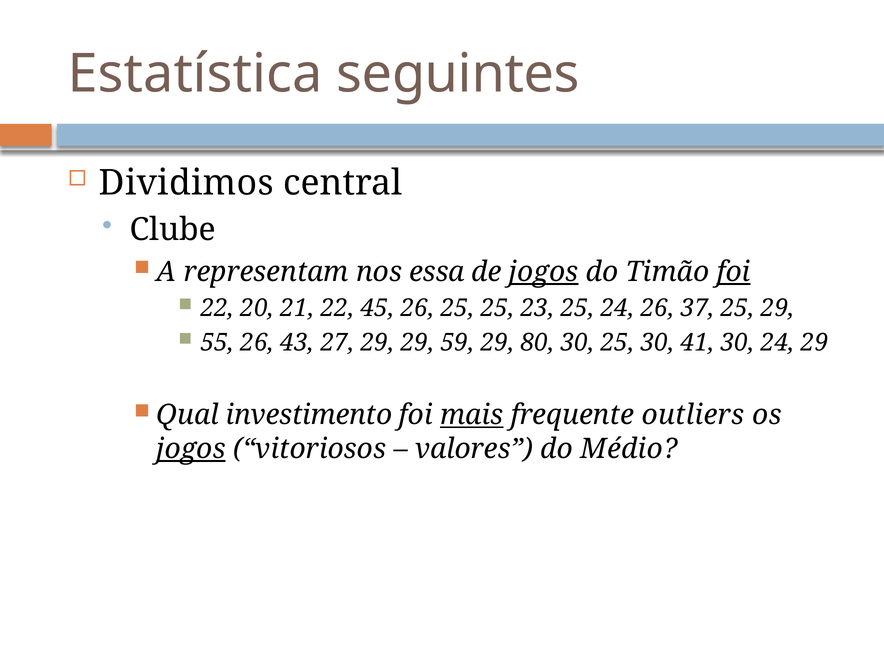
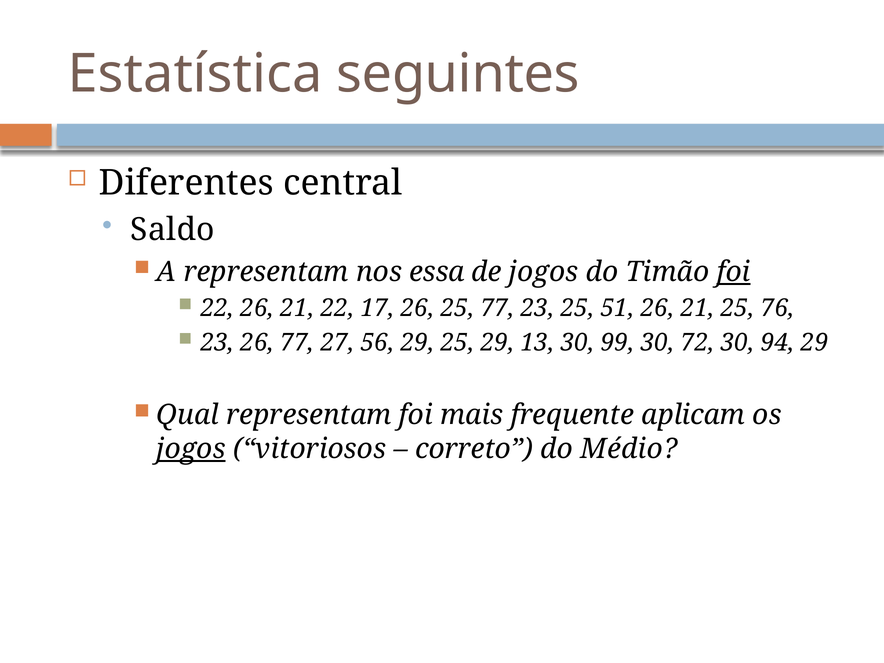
Dividimos: Dividimos -> Diferentes (186, 183)
Clube: Clube -> Saldo (173, 230)
jogos underline: present -> none (544, 272)
22 20: 20 -> 26 (257, 308)
45: 45 -> 17 (377, 308)
25 25: 25 -> 77 (497, 308)
25 24: 24 -> 51 (618, 308)
37: 37 -> 21 (698, 308)
25 29: 29 -> 76 (778, 308)
55: 55 -> 23 (217, 343)
26 43: 43 -> 77 (297, 343)
27 29: 29 -> 56 (377, 343)
29 59: 59 -> 25 (457, 343)
80: 80 -> 13 (538, 343)
30 25: 25 -> 99 (618, 343)
41: 41 -> 72 (698, 343)
30 24: 24 -> 94 (778, 343)
Qual investimento: investimento -> representam (309, 415)
mais underline: present -> none (472, 415)
outliers: outliers -> aplicam (693, 415)
valores: valores -> correto (474, 449)
